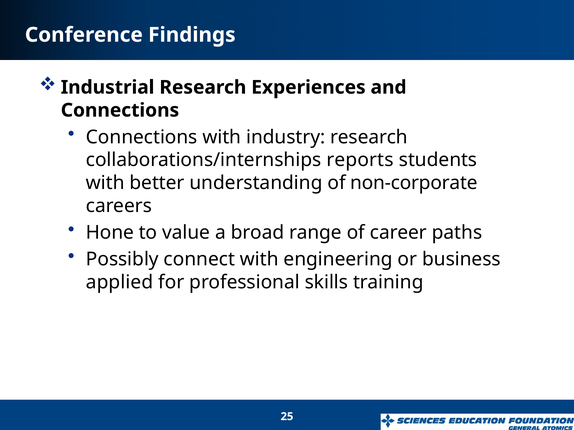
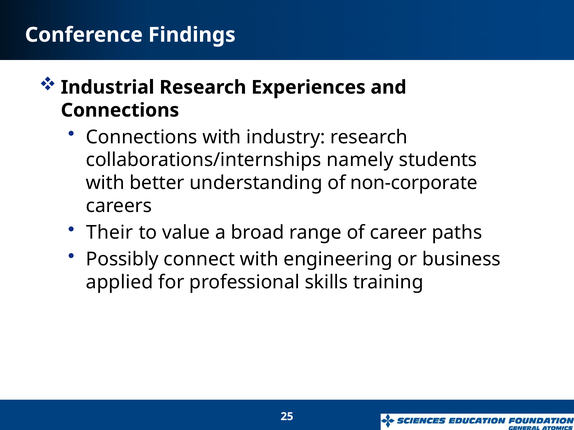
reports: reports -> namely (360, 160)
Hone: Hone -> Their (110, 233)
